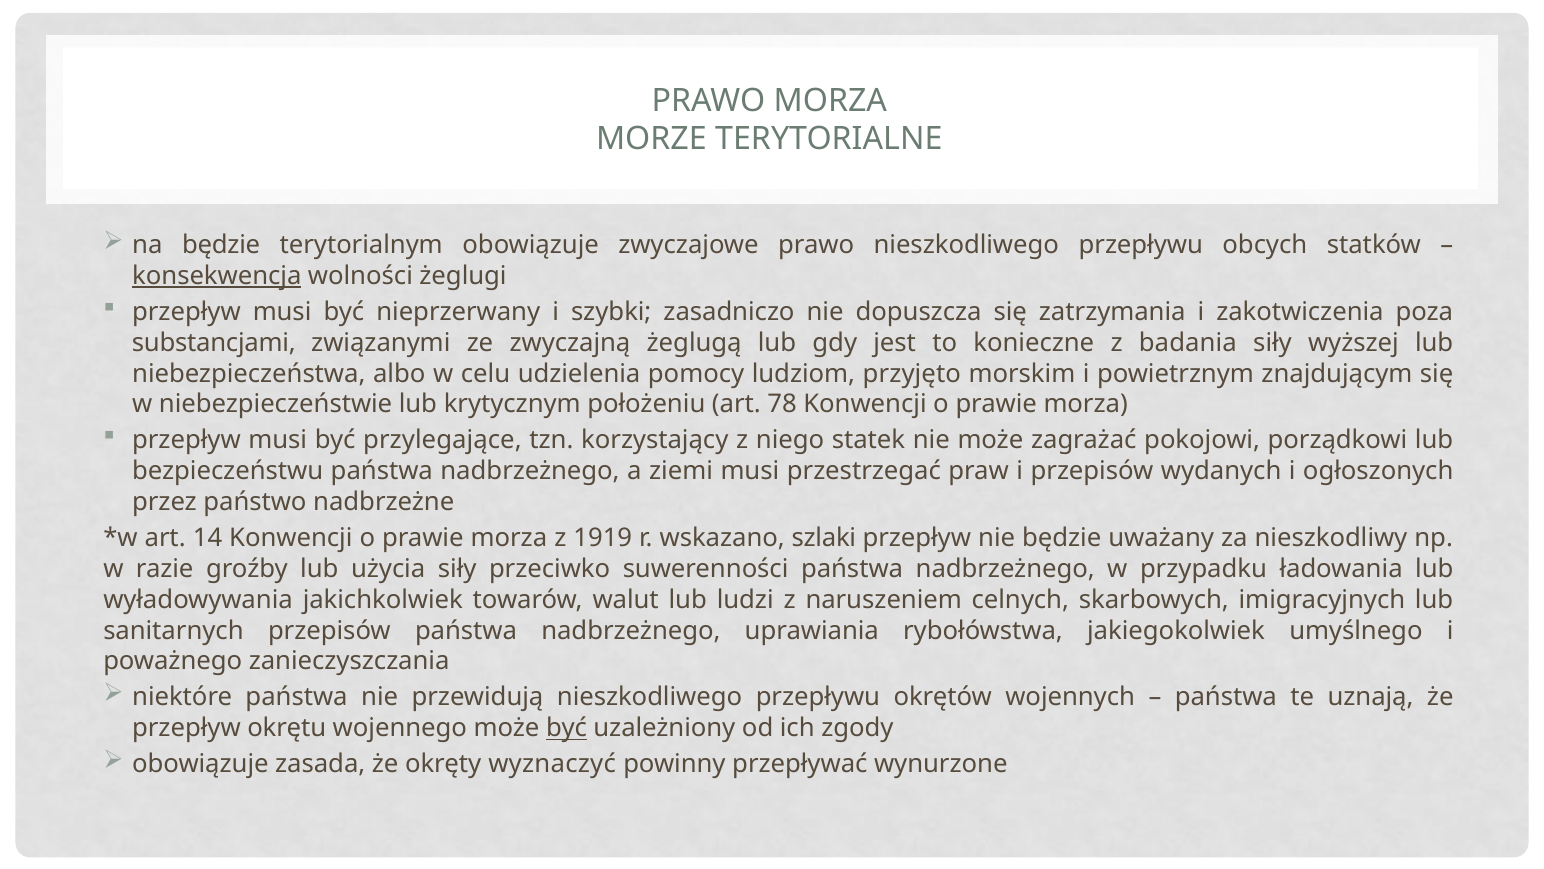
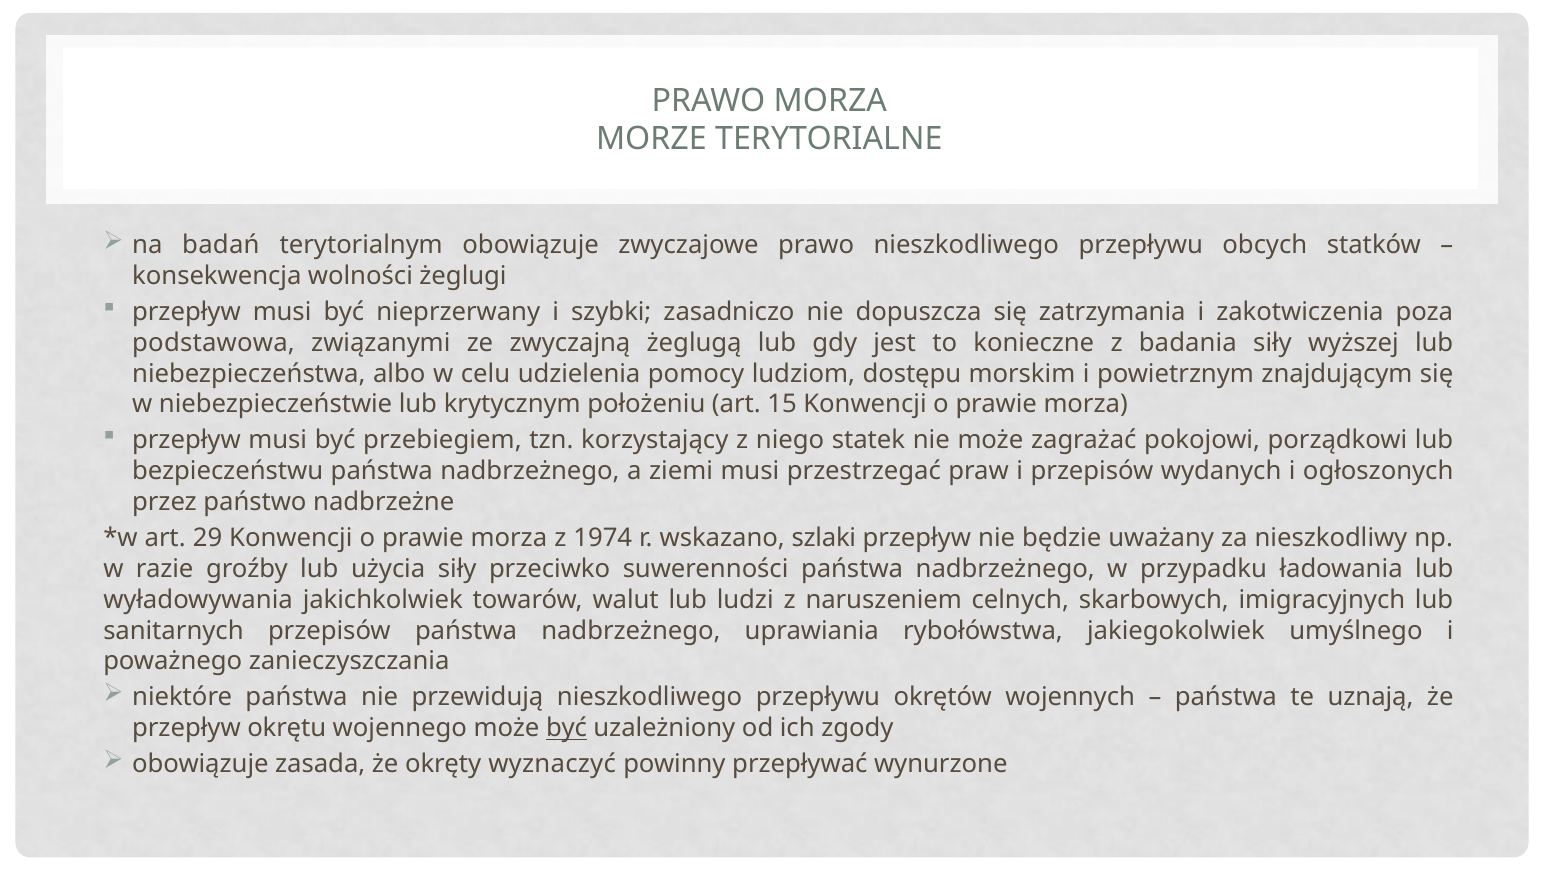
na będzie: będzie -> badań (221, 245)
konsekwencja underline: present -> none (217, 276)
substancjami: substancjami -> podstawowa (214, 343)
przyjęto: przyjęto -> dostępu (912, 373)
78: 78 -> 15 (782, 404)
przylegające: przylegające -> przebiegiem (442, 440)
14: 14 -> 29 (208, 538)
1919: 1919 -> 1974 (603, 538)
